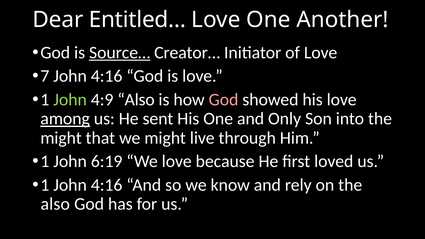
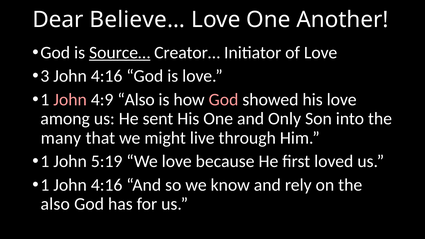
Entitled…: Entitled… -> Believe… (137, 20)
7: 7 -> 3 (45, 76)
John colour: light green -> pink (70, 100)
among underline: present -> none (65, 119)
might: might -> many (61, 138)
6:19: 6:19 -> 5:19 (107, 161)
